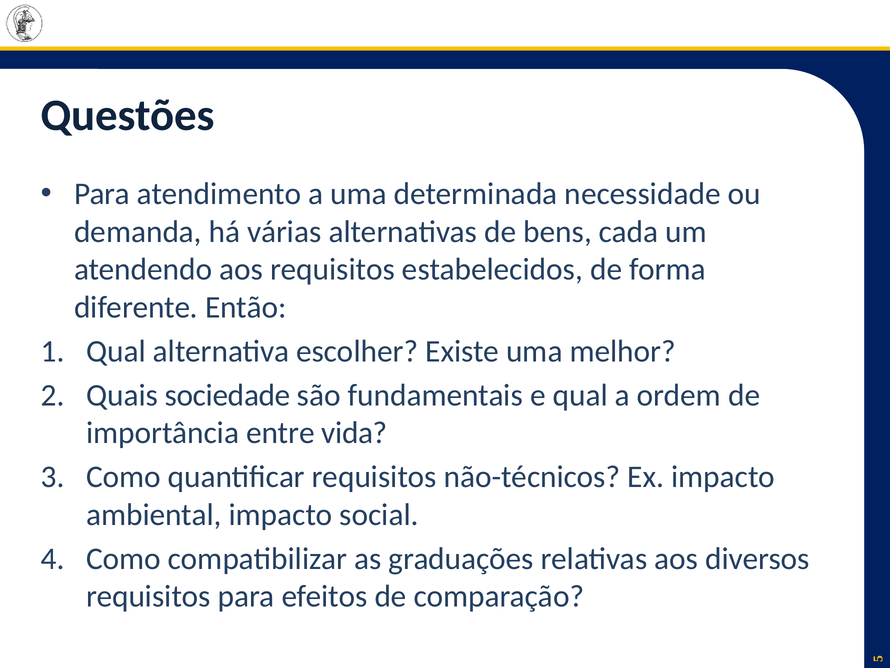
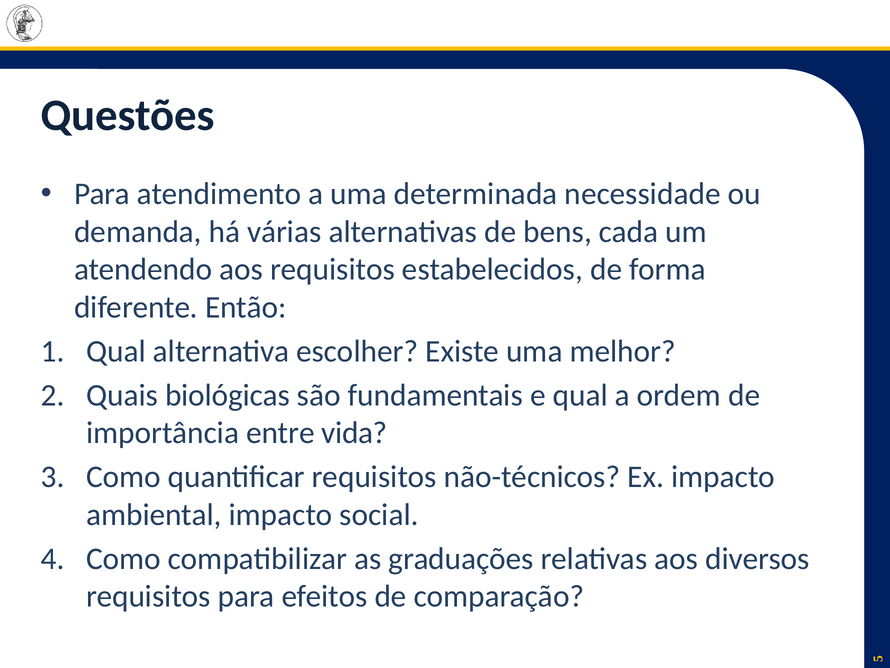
sociedade: sociedade -> biológicas (227, 395)
